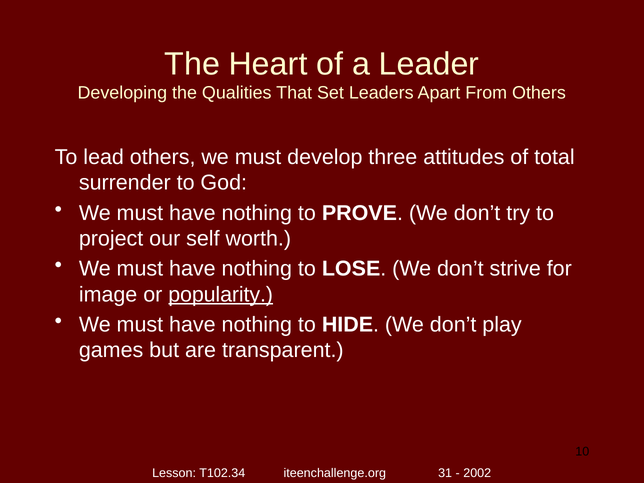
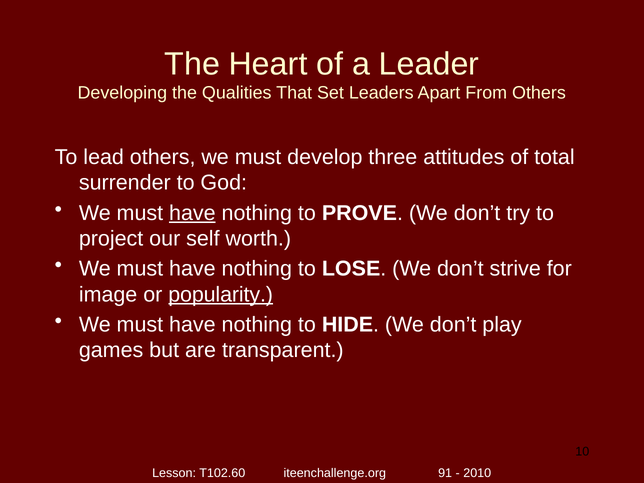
have underline: none -> present (192, 213)
T102.34: T102.34 -> T102.60 (222, 473)
31: 31 -> 91 (445, 473)
2002: 2002 -> 2010 (477, 473)
